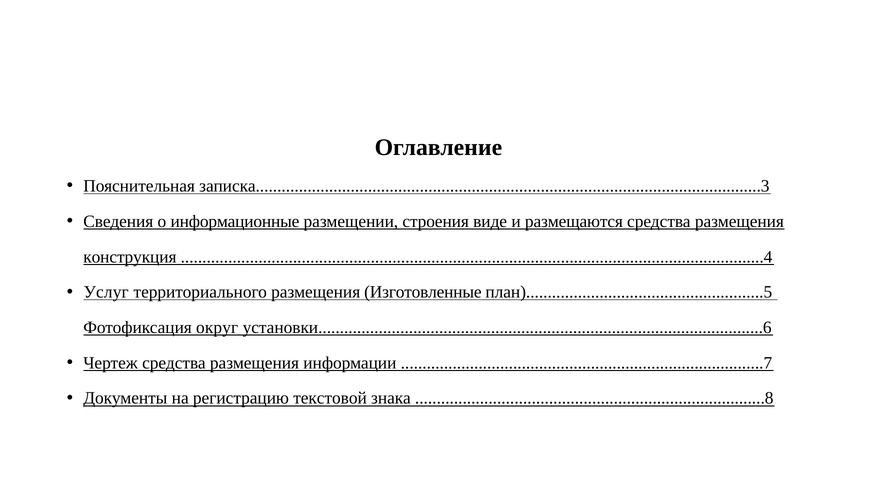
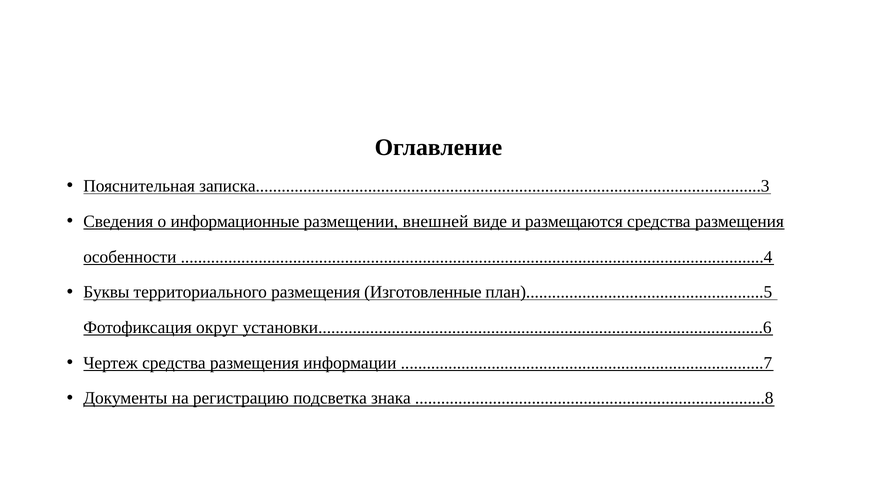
строения: строения -> внешней (436, 222)
конструкция: конструкция -> особенности (130, 257)
Услуг: Услуг -> Буквы (106, 292)
текстовой: текстовой -> подсветка (330, 398)
